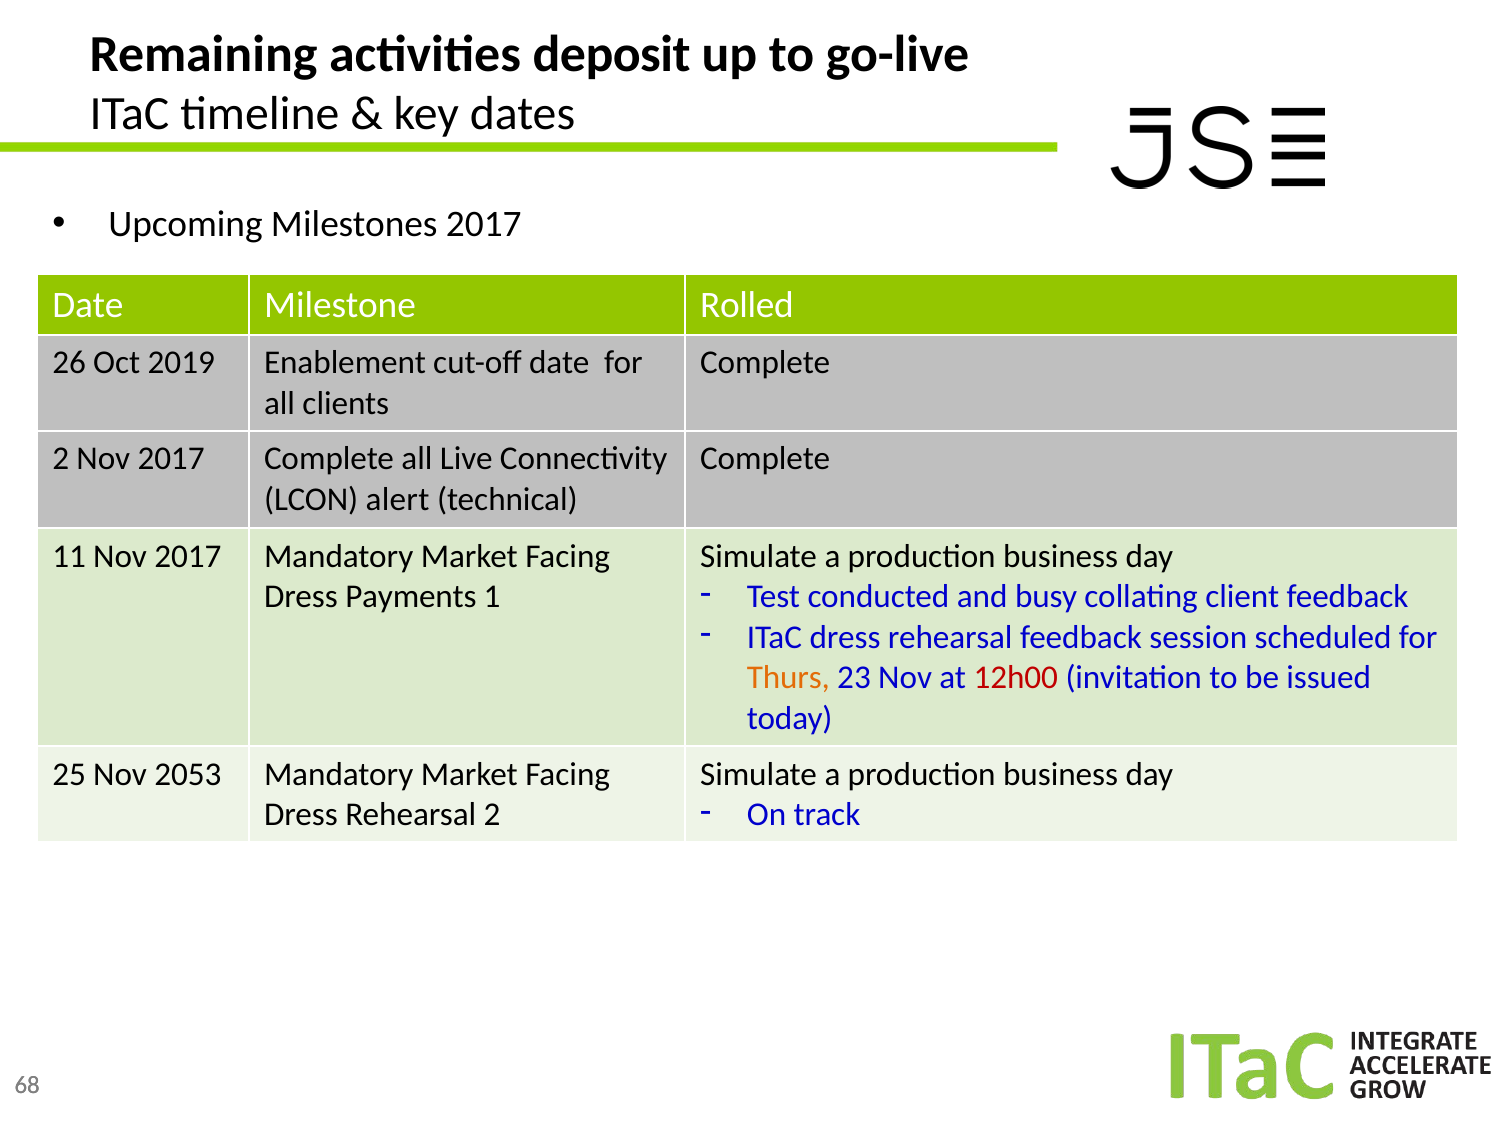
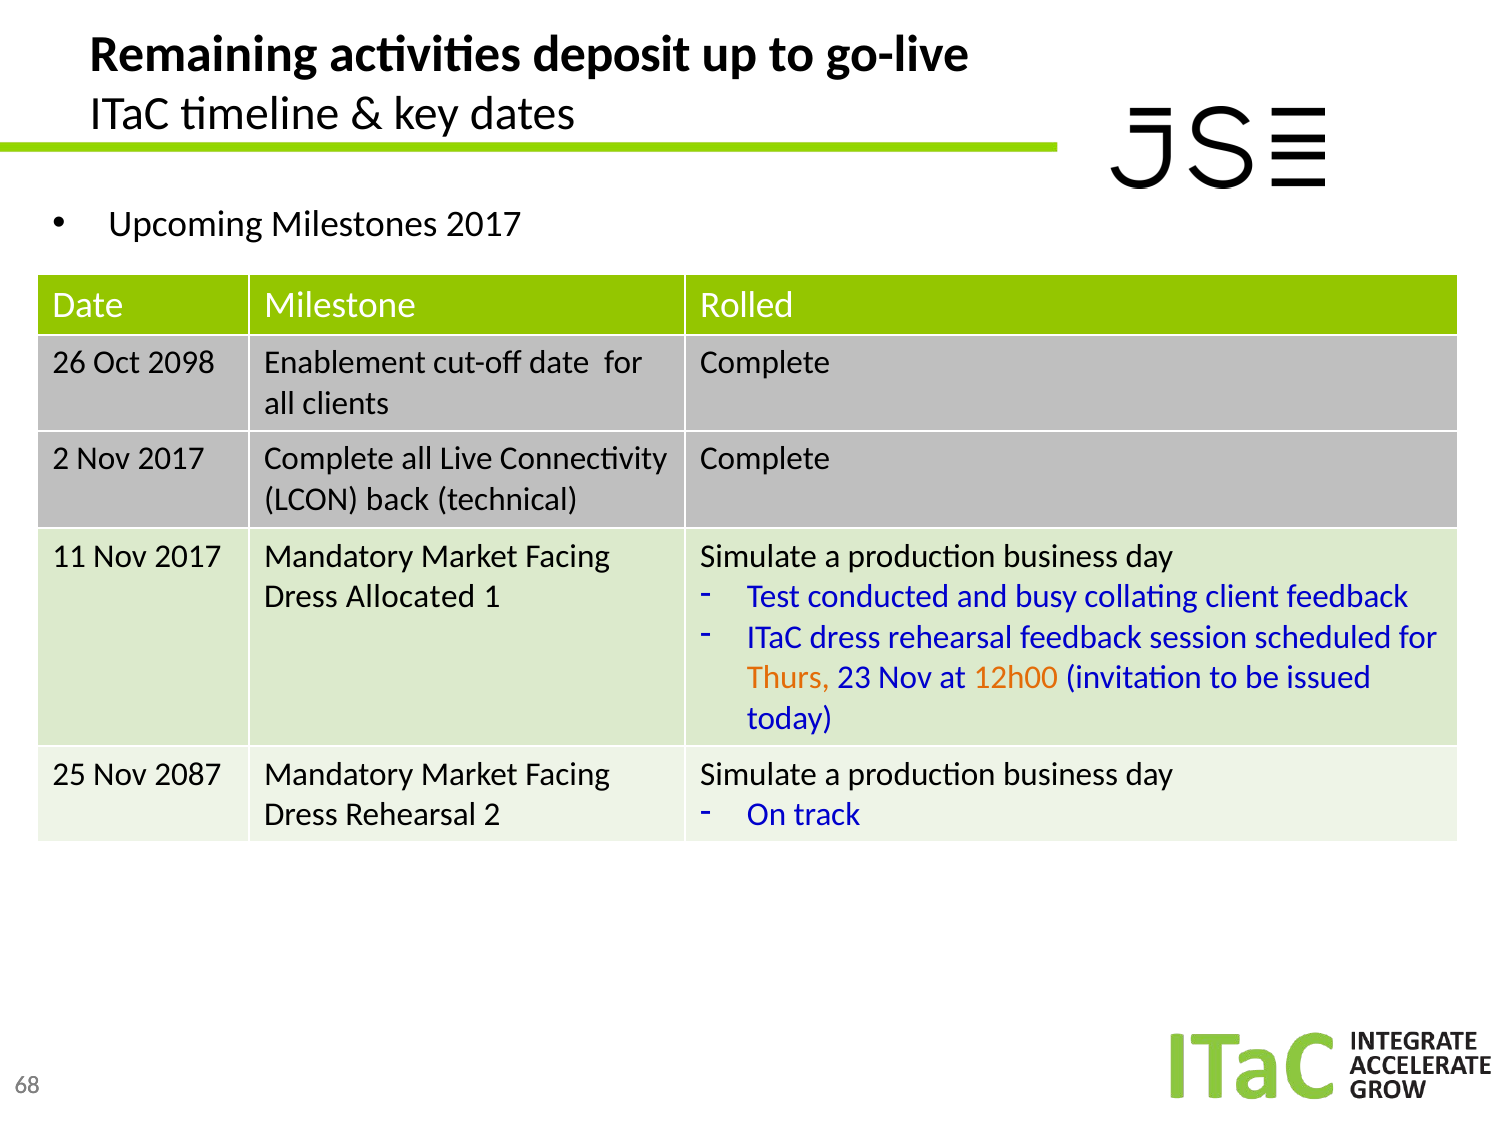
2019: 2019 -> 2098 (181, 363)
alert: alert -> back (397, 500)
Payments: Payments -> Allocated (411, 597)
12h00 colour: red -> orange (1016, 678)
2053: 2053 -> 2087 (188, 774)
